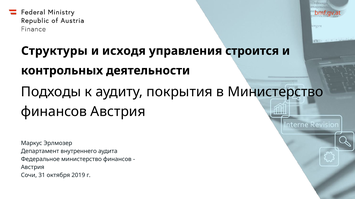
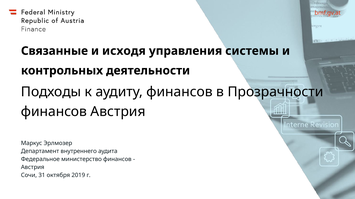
Структуры: Структуры -> Связанные (54, 51)
строится: строится -> системы (252, 51)
аудиту покрытия: покрытия -> финансов (180, 92)
в Министерство: Министерство -> Прозрачности (275, 92)
